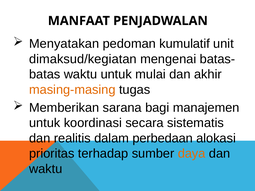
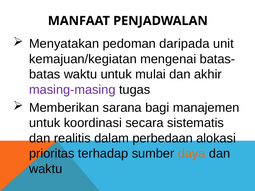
kumulatif: kumulatif -> daripada (184, 44)
dimaksud/kegiatan: dimaksud/kegiatan -> kemajuan/kegiatan (83, 59)
masing-masing colour: orange -> purple (72, 90)
